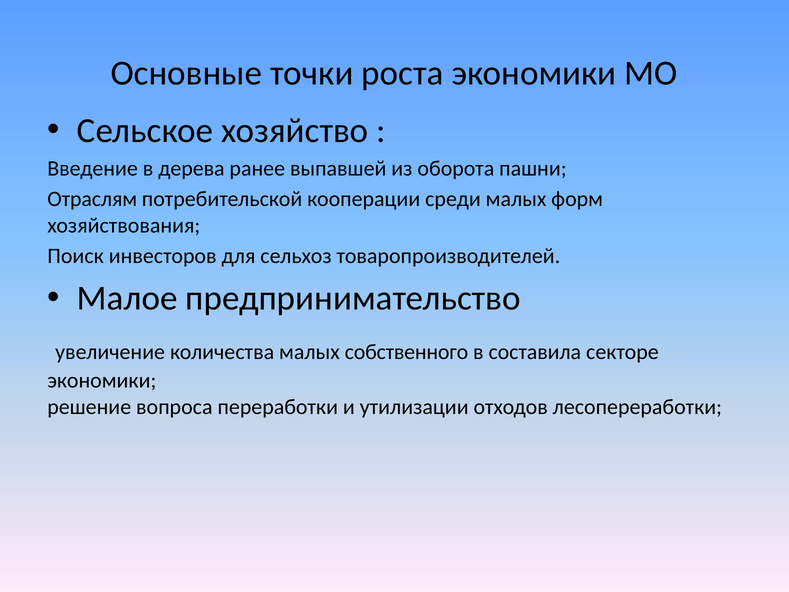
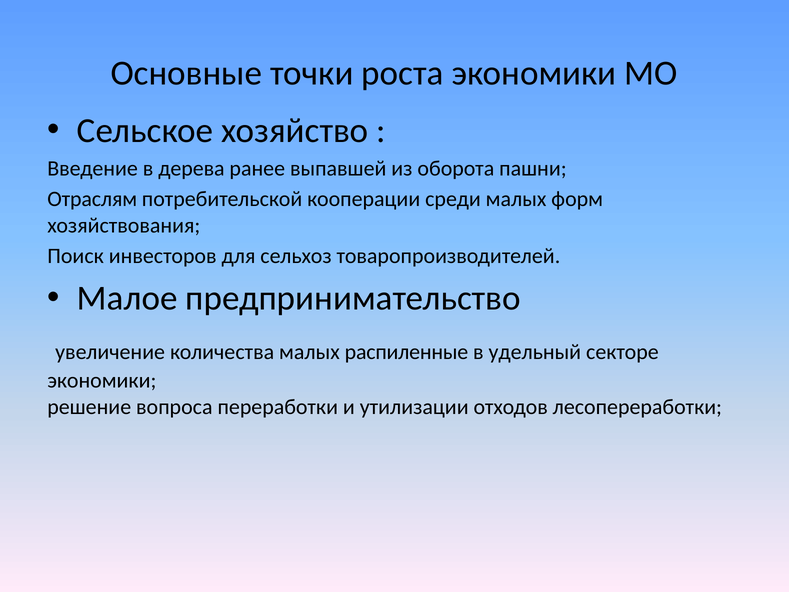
собственного: собственного -> распиленные (406, 352)
составила: составила -> удельный (535, 352)
